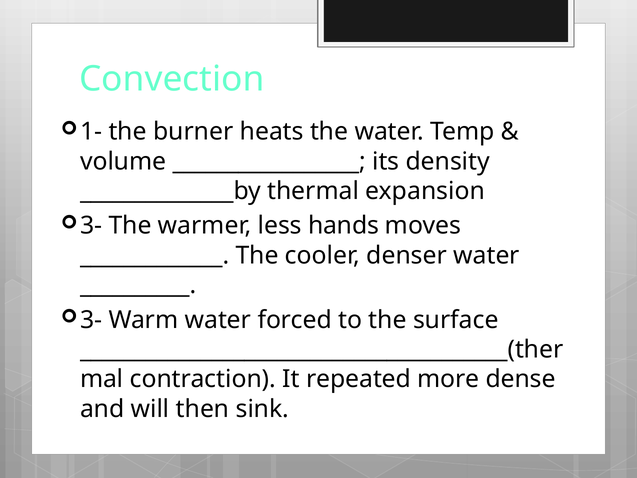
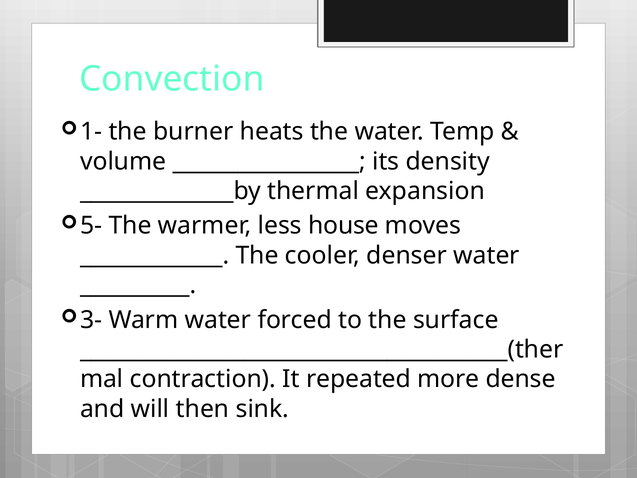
3-: 3- -> 5- (91, 226)
hands: hands -> house (344, 226)
